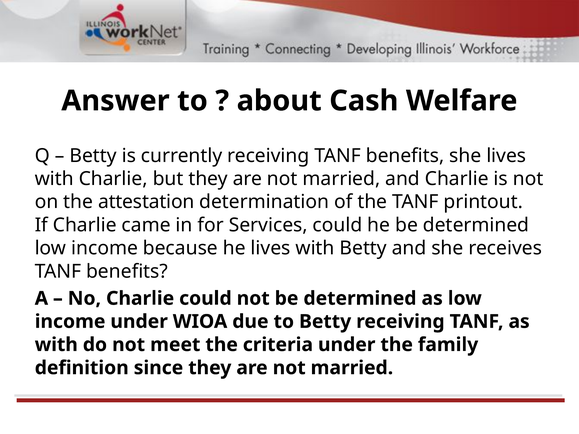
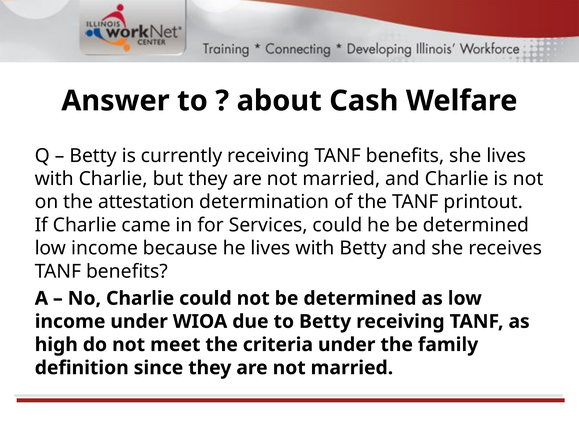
with: with -> high (56, 345)
